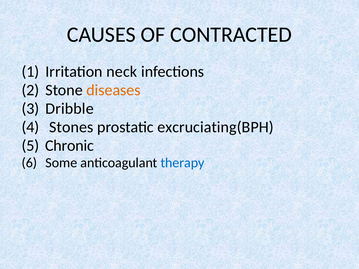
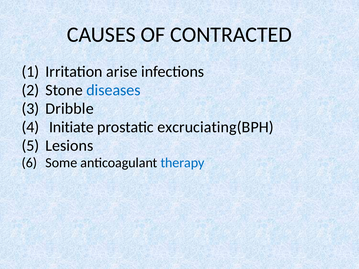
neck: neck -> arise (122, 72)
diseases colour: orange -> blue (113, 90)
Stones: Stones -> Initiate (71, 127)
Chronic: Chronic -> Lesions (69, 146)
